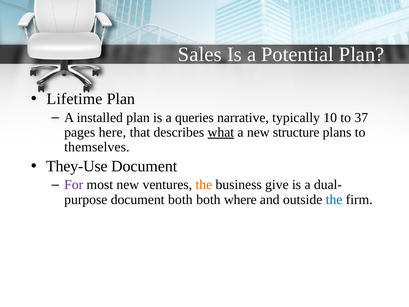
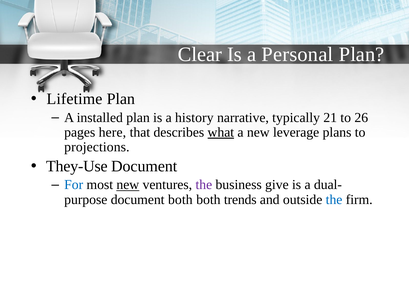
Sales: Sales -> Clear (200, 54)
Potential: Potential -> Personal (297, 54)
queries: queries -> history (194, 117)
10: 10 -> 21 (330, 117)
37: 37 -> 26 (361, 117)
structure: structure -> leverage (296, 132)
themselves: themselves -> projections (97, 147)
For colour: purple -> blue (74, 185)
new underline: none -> present (128, 185)
the colour: orange -> purple (204, 185)
where: where -> trends (240, 199)
